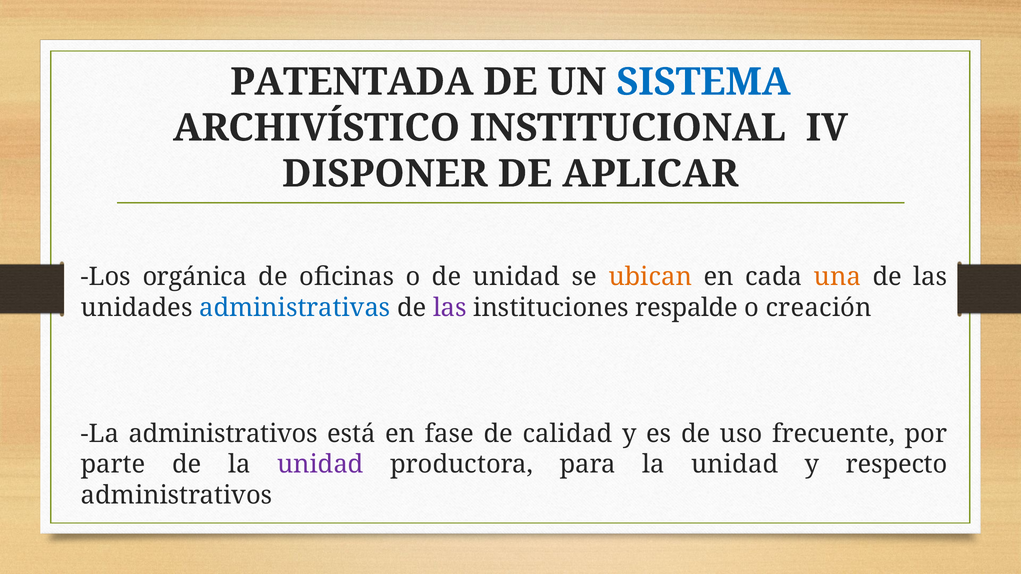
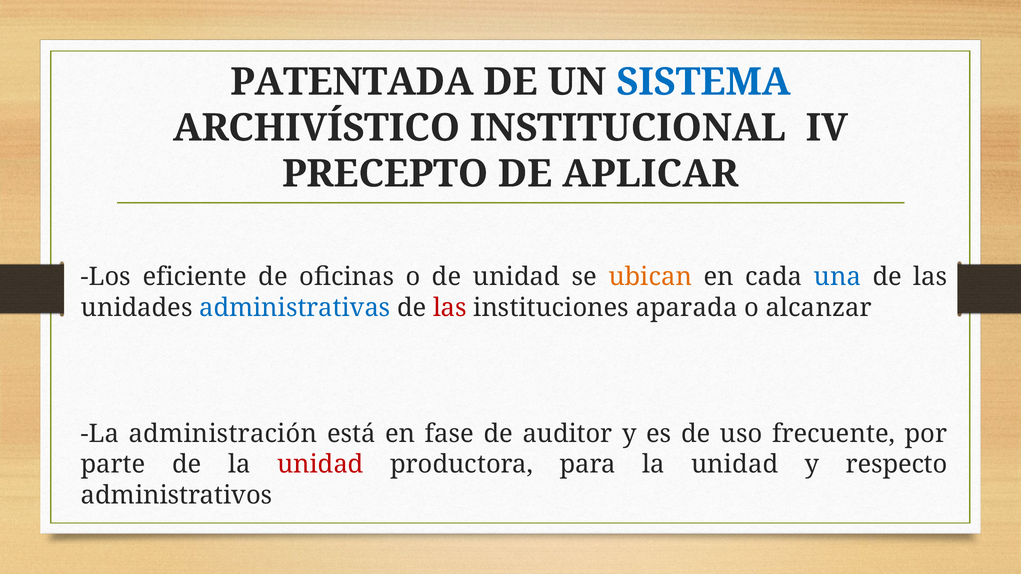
DISPONER: DISPONER -> PRECEPTO (385, 174)
orgánica: orgánica -> eficiente (195, 277)
una colour: orange -> blue (837, 277)
las colour: purple -> red (450, 308)
respalde: respalde -> aparada (686, 308)
creación: creación -> alcanzar (819, 308)
La administrativos: administrativos -> administración (223, 434)
calidad: calidad -> auditor (568, 434)
unidad colour: purple -> red (320, 465)
